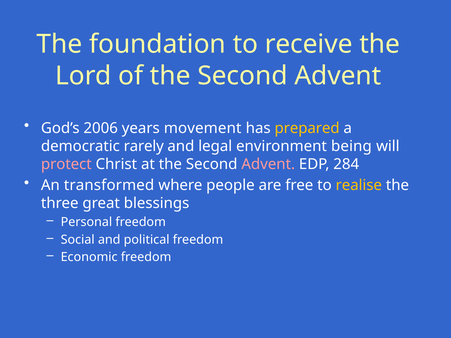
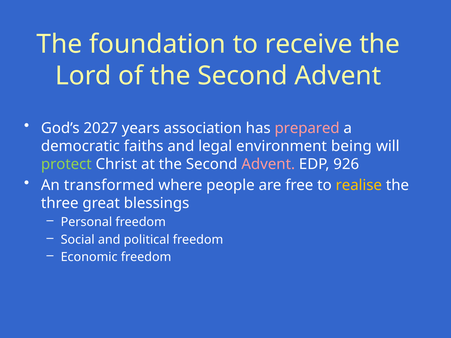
2006: 2006 -> 2027 (101, 128)
movement: movement -> association (203, 128)
prepared colour: yellow -> pink (307, 128)
rarely: rarely -> faiths (144, 146)
protect colour: pink -> light green (66, 164)
284: 284 -> 926 (346, 164)
